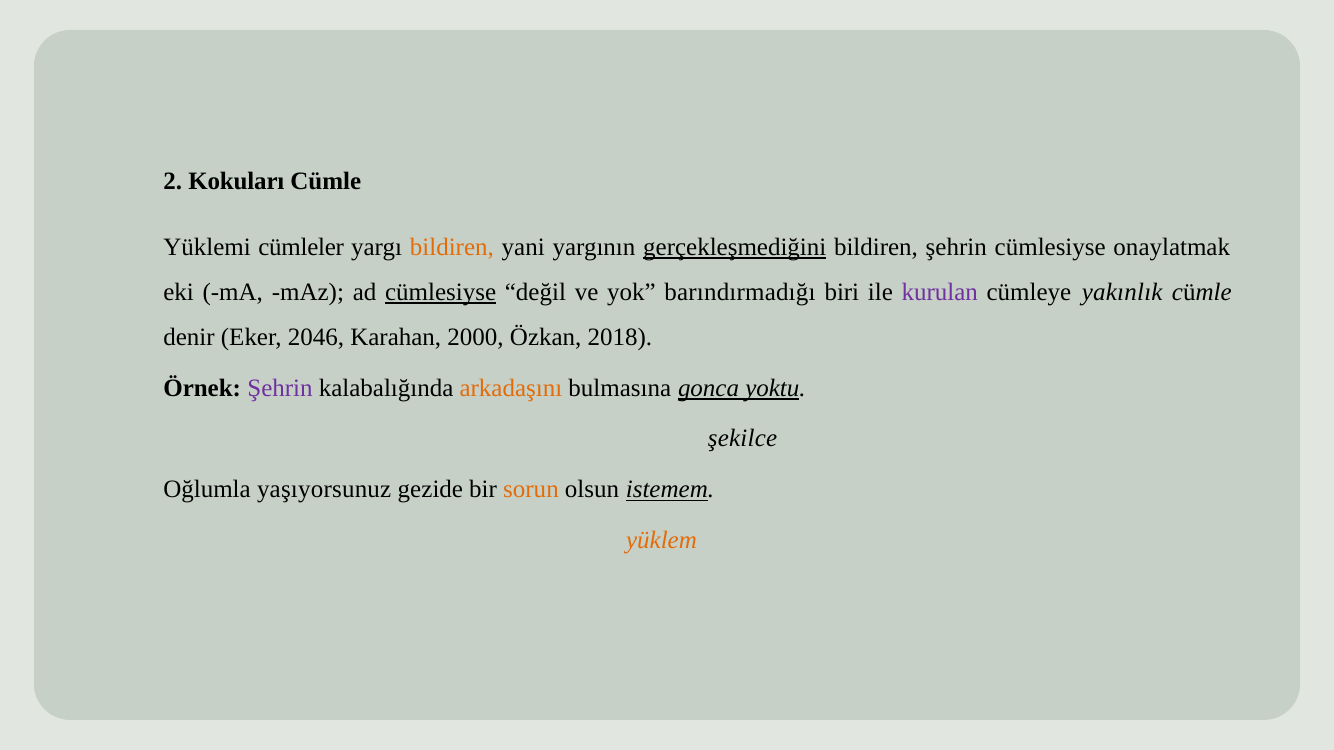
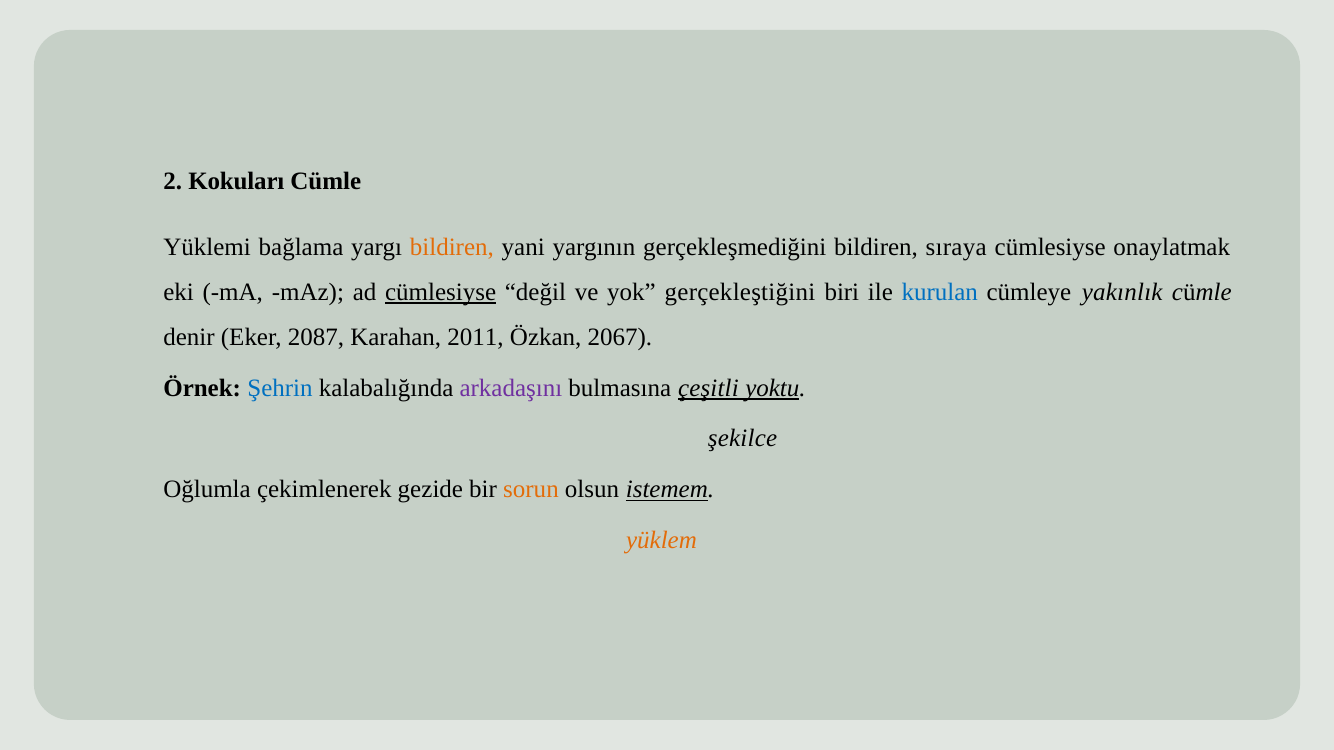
cümleler: cümleler -> bağlama (301, 247)
gerçekleşmediğini underline: present -> none (735, 247)
bildiren şehrin: şehrin -> sıraya (956, 247)
barındırmadığı: barındırmadığı -> gerçekleştiğini (740, 292)
kurulan colour: purple -> blue (940, 292)
2046: 2046 -> 2087 (316, 337)
2000: 2000 -> 2011 (476, 337)
2018: 2018 -> 2067 (620, 337)
Şehrin colour: purple -> blue (280, 388)
arkadaşını colour: orange -> purple (511, 388)
gonca: gonca -> çeşitli (708, 388)
yaşıyorsunuz: yaşıyorsunuz -> çekimlenerek (324, 490)
